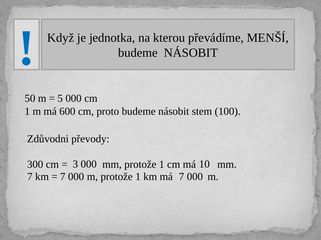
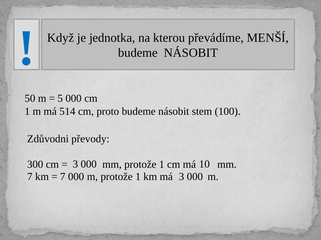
600: 600 -> 514 (67, 112)
000 7: 7 -> 3 (181, 177)
